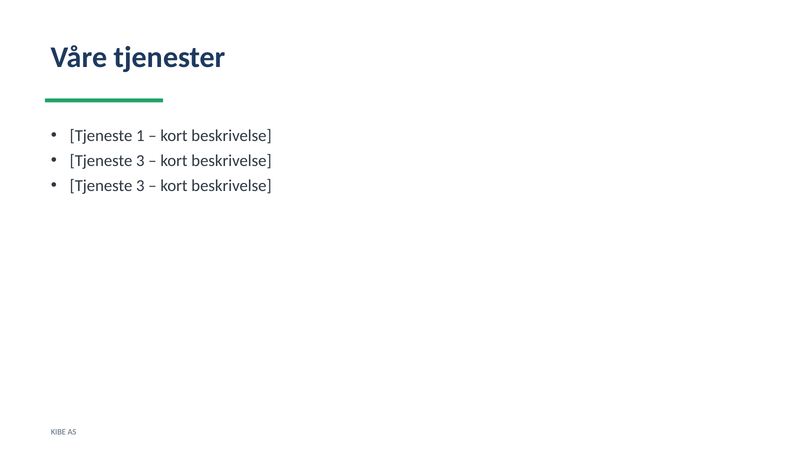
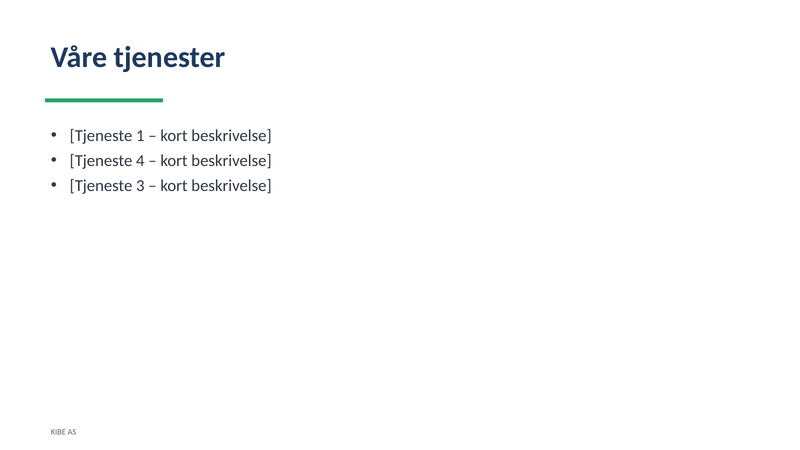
3: 3 -> 4 (140, 161)
